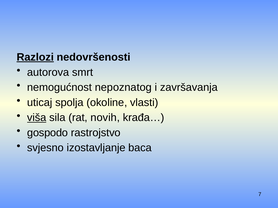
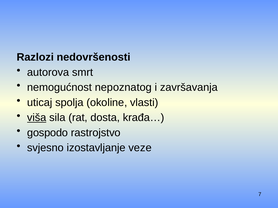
Razlozi underline: present -> none (35, 57)
novih: novih -> dosta (105, 118)
baca: baca -> veze (140, 148)
